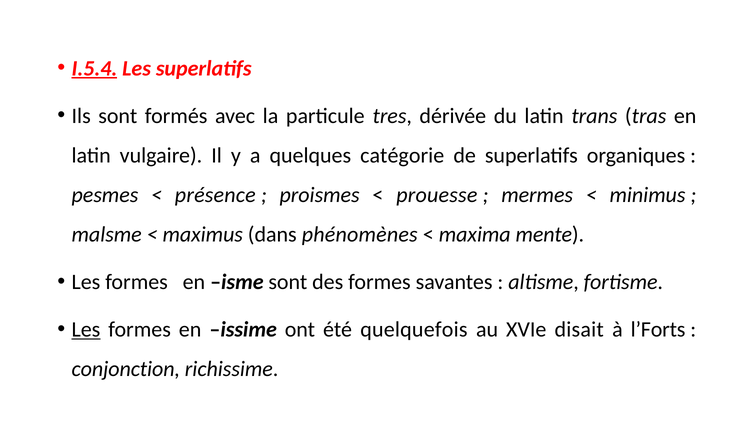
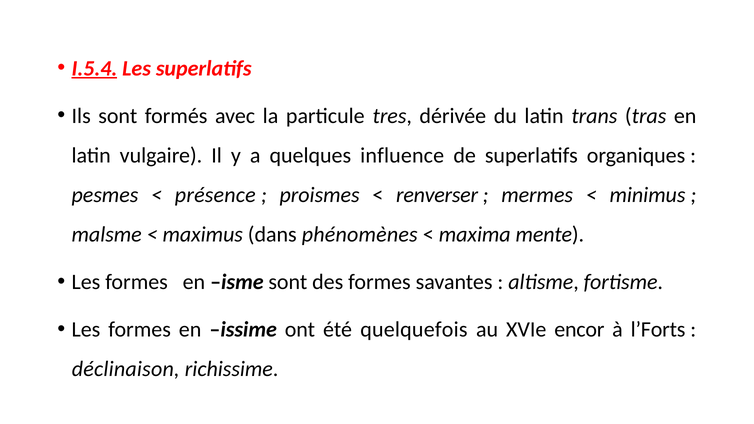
catégorie: catégorie -> influence (402, 156)
prouesse: prouesse -> renverser (437, 195)
Les underline: present -> none (86, 330)
disait: disait -> encor (579, 330)
conjonction: conjonction -> déclinaison (126, 369)
